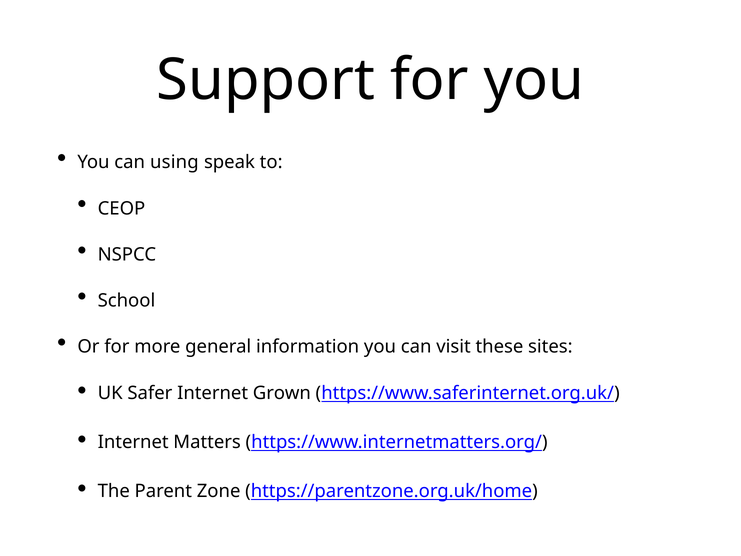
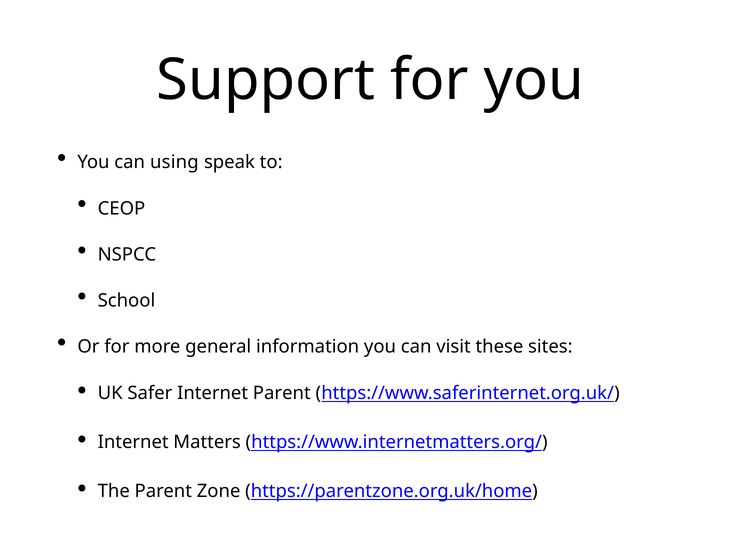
Internet Grown: Grown -> Parent (282, 393)
